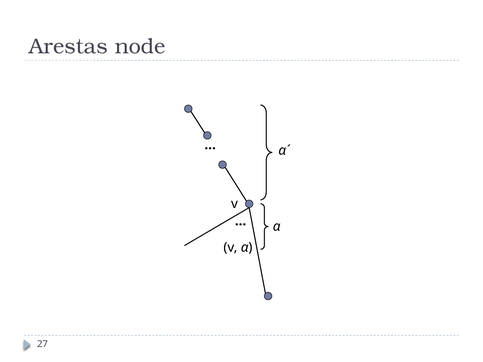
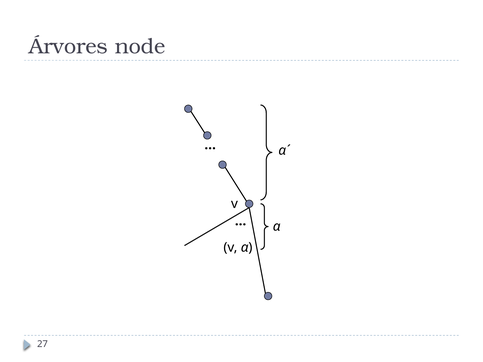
Arestas: Arestas -> Árvores (68, 47)
